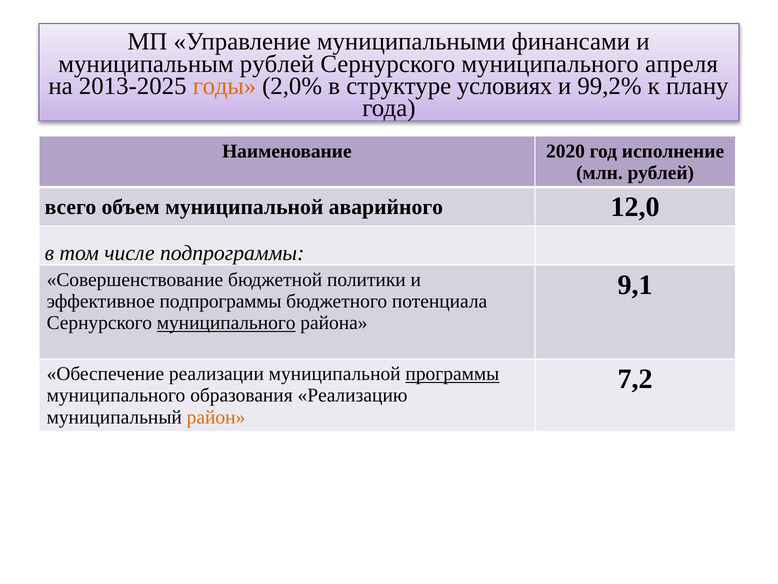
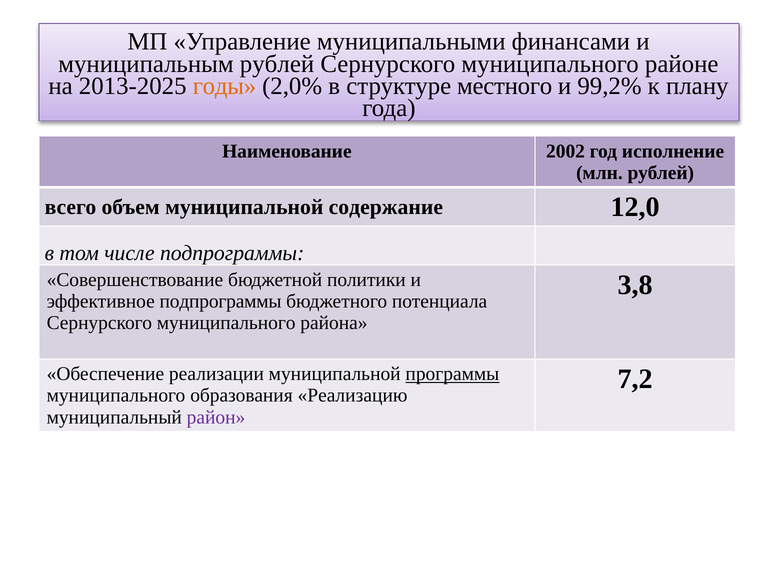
апреля: апреля -> районе (682, 64)
условиях: условиях -> местного (505, 86)
2020: 2020 -> 2002 (566, 151)
аварийного: аварийного -> содержание (386, 207)
9,1: 9,1 -> 3,8 (635, 285)
муниципального underline: present -> none (226, 323)
район colour: orange -> purple (216, 417)
